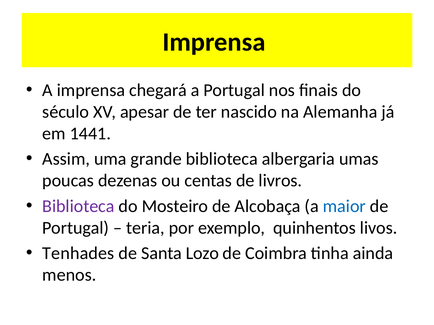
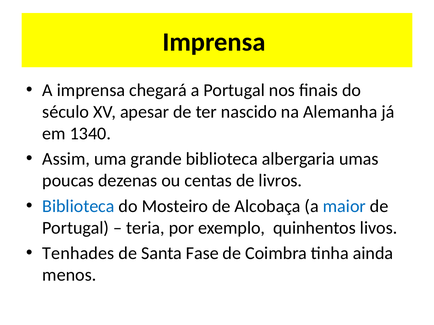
1441: 1441 -> 1340 (90, 134)
Biblioteca colour: purple -> blue (78, 206)
Lozo: Lozo -> Fase (202, 254)
